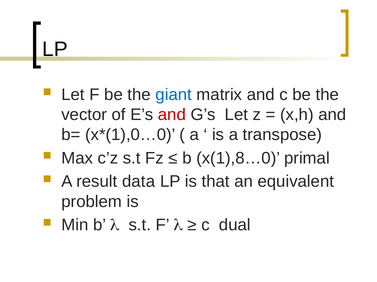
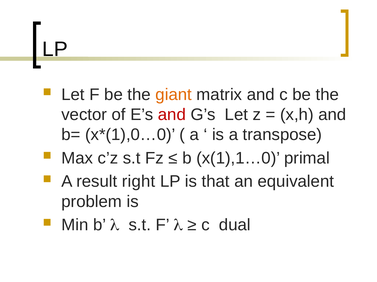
giant colour: blue -> orange (174, 95)
x(1),8…0: x(1),8…0 -> x(1),1…0 (238, 158)
data: data -> right (139, 182)
